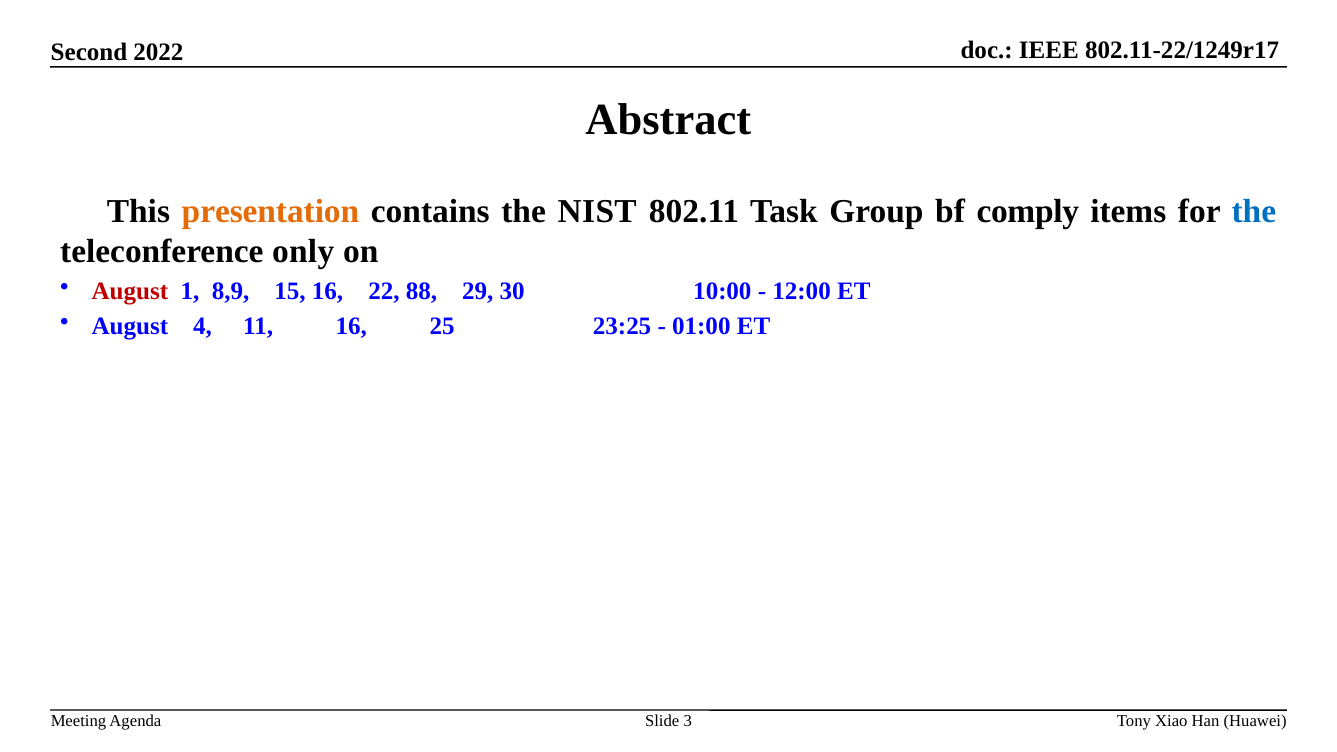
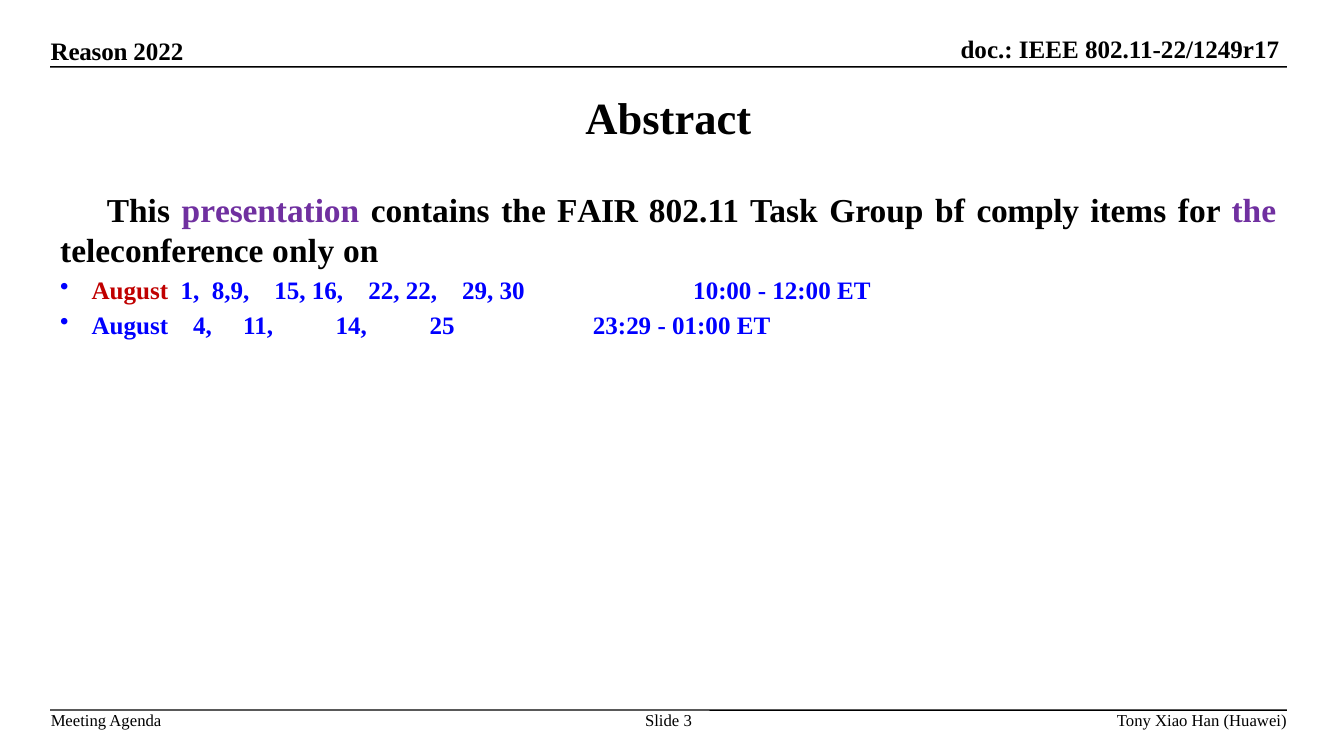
Second: Second -> Reason (89, 52)
presentation colour: orange -> purple (270, 211)
NIST: NIST -> FAIR (598, 211)
the colour: blue -> purple (1254, 211)
22 88: 88 -> 22 (421, 291)
11 16: 16 -> 14 (351, 326)
23:25: 23:25 -> 23:29 (622, 326)
